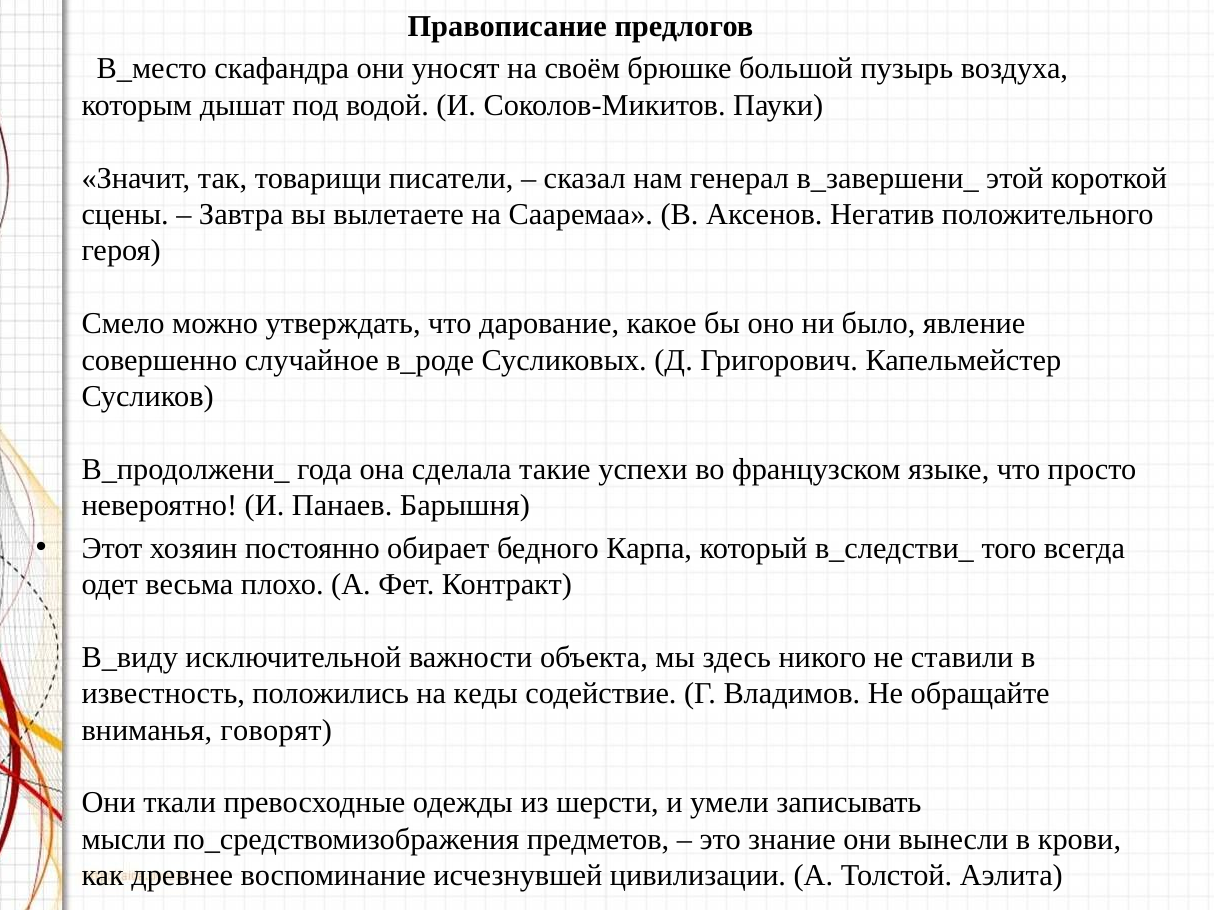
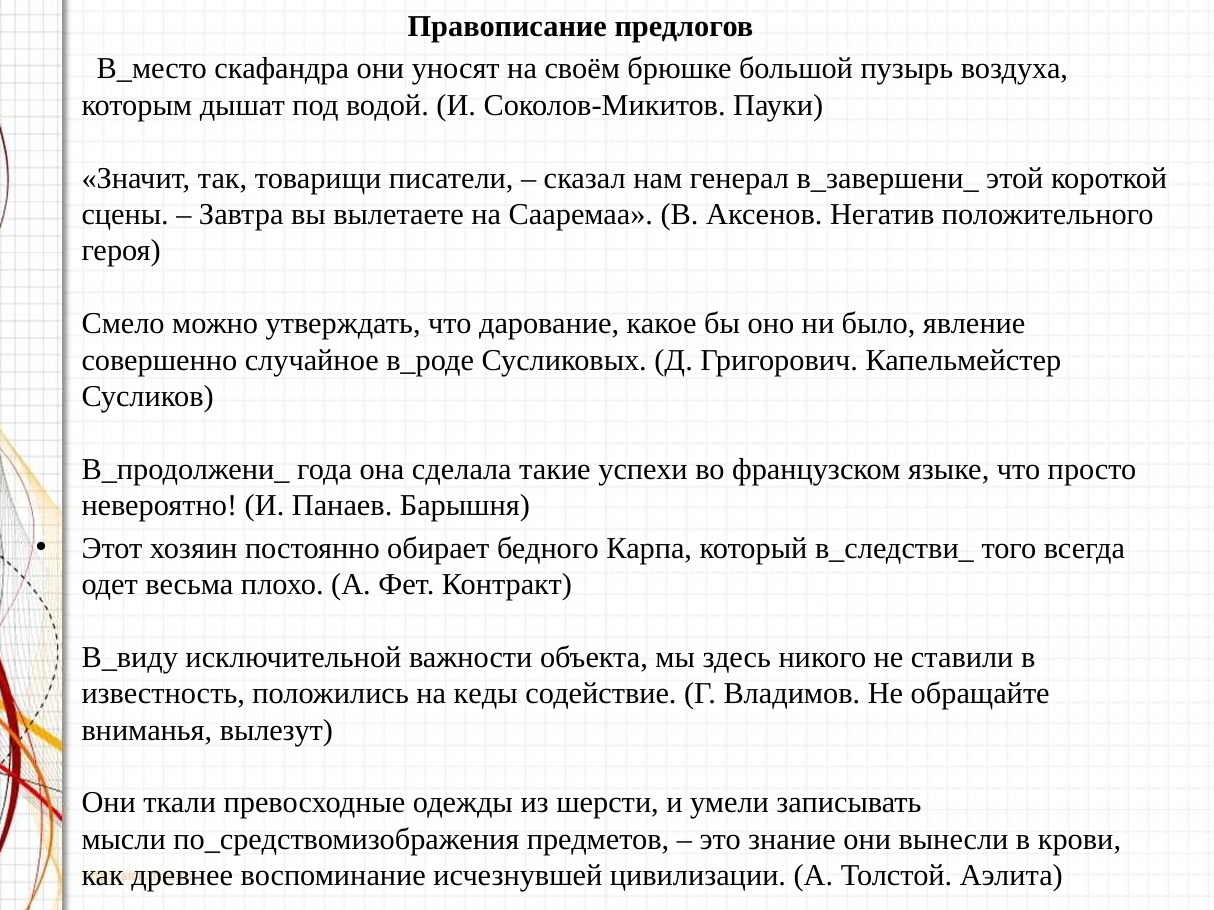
говорят: говорят -> вылезут (276, 731)
